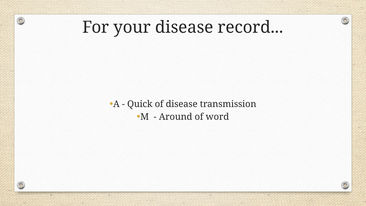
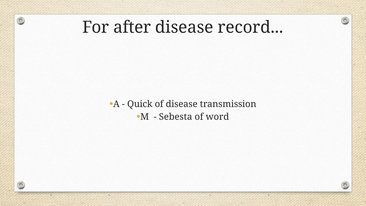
your: your -> after (132, 27)
Around: Around -> Sebesta (176, 117)
